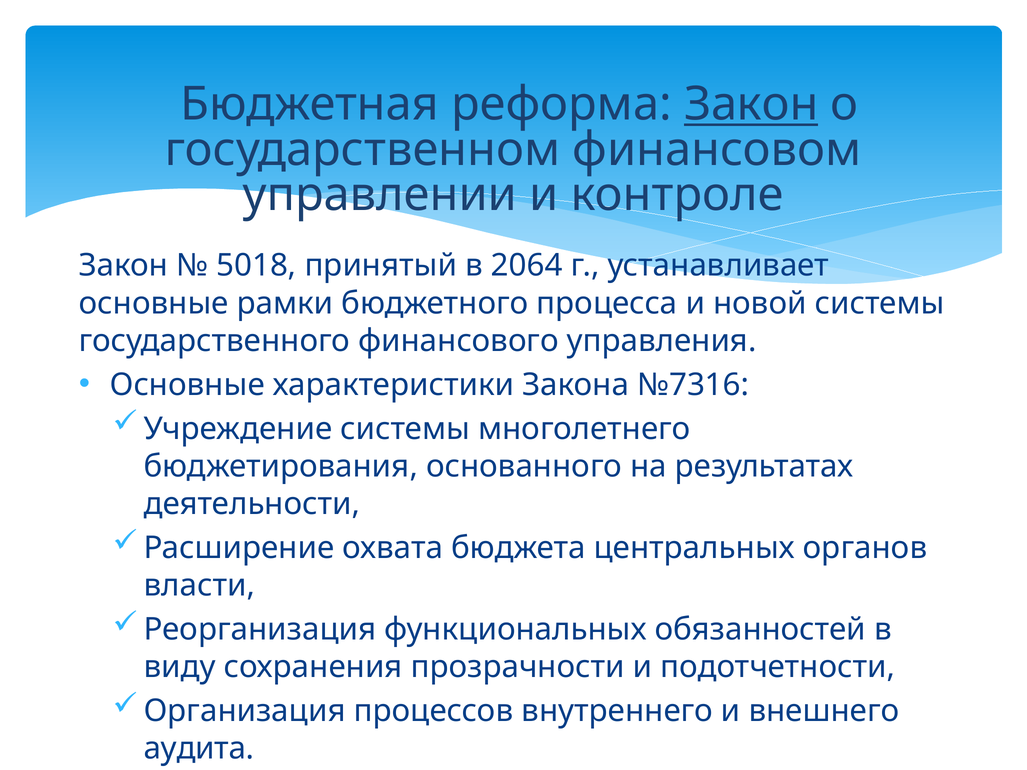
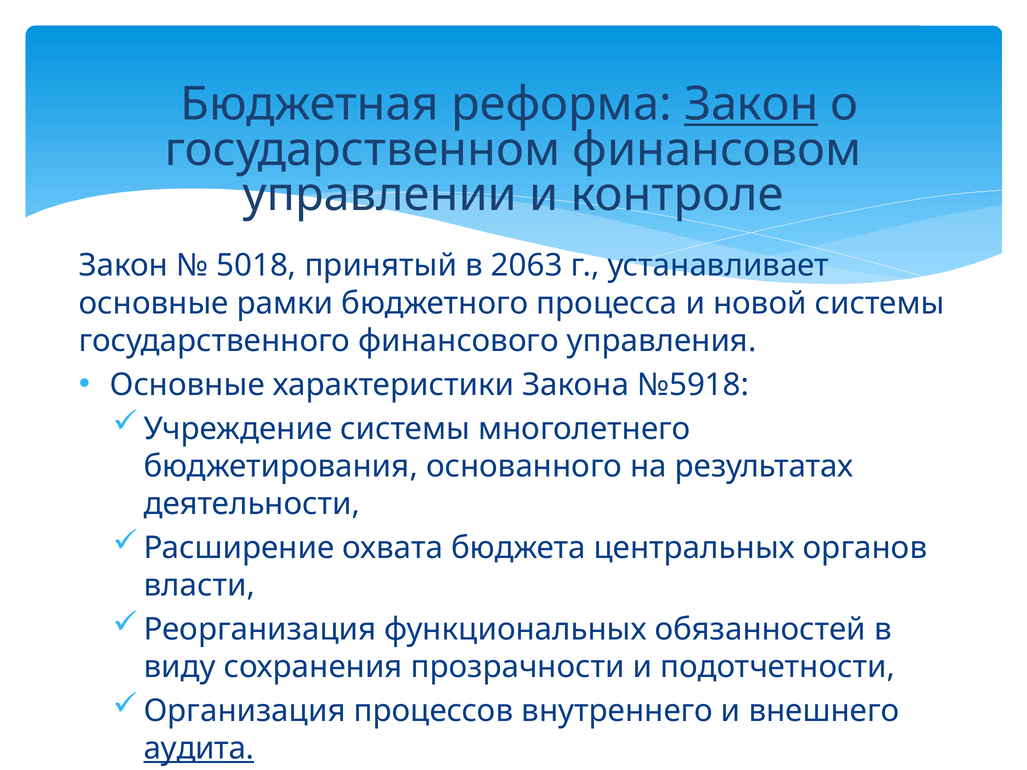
2064: 2064 -> 2063 (527, 266)
№7316: №7316 -> №5918 (693, 385)
аудита underline: none -> present (199, 749)
